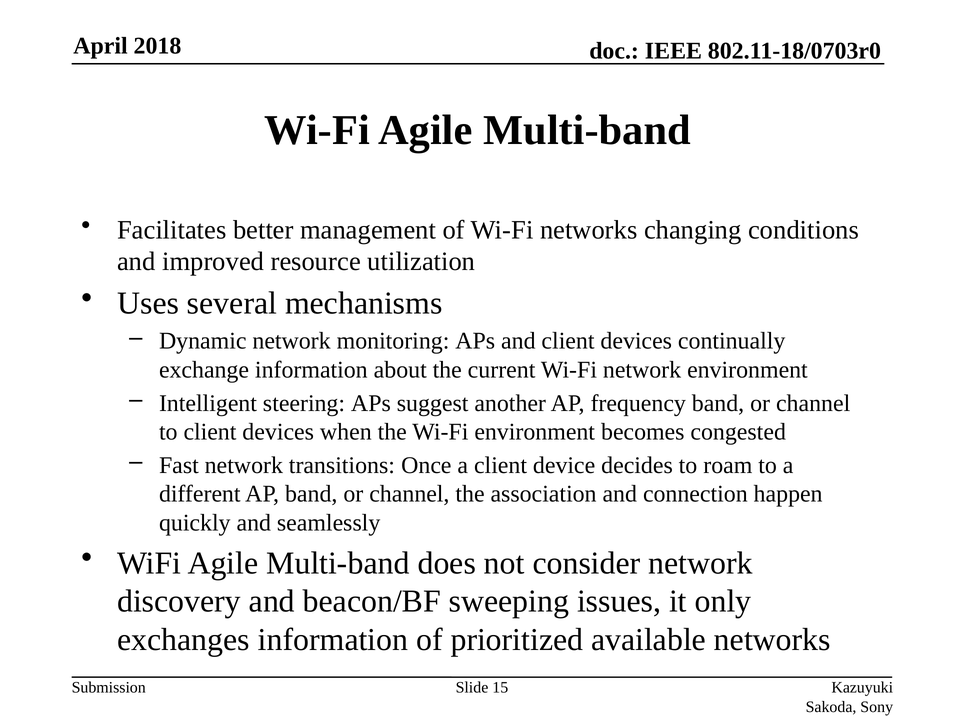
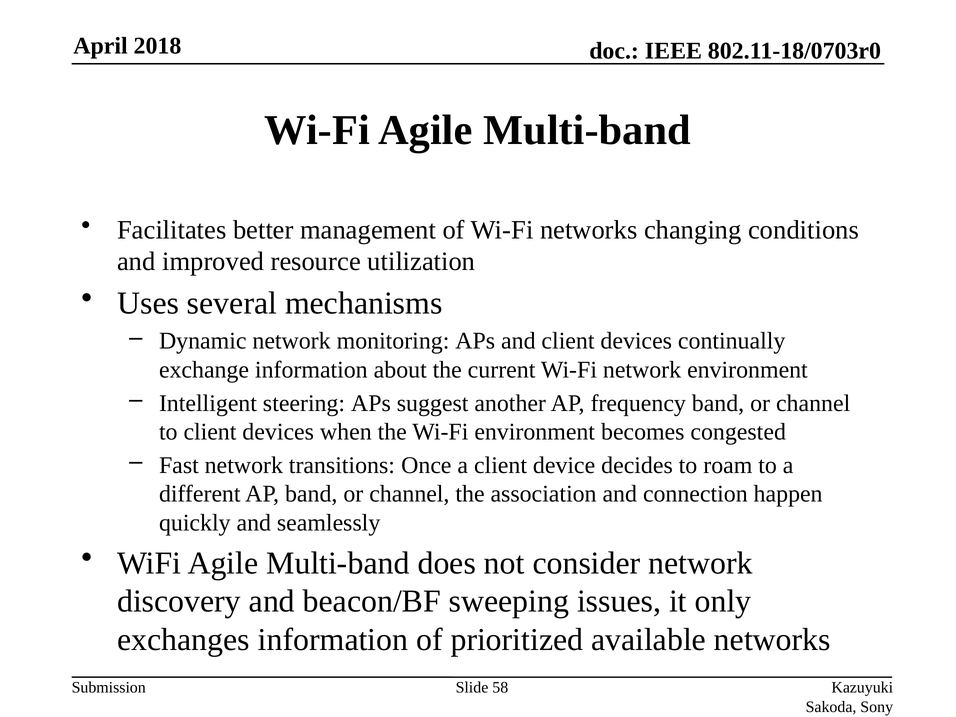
15: 15 -> 58 (500, 688)
